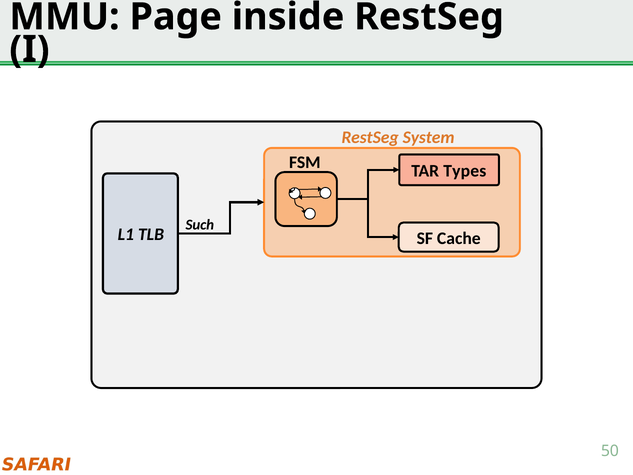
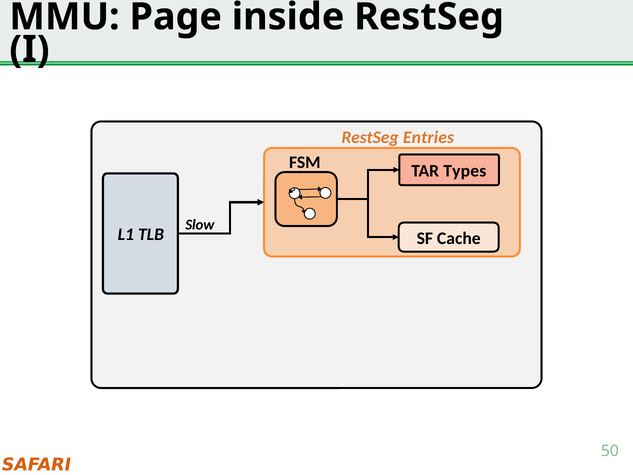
System: System -> Entries (428, 137)
Such: Such -> Slow (200, 225)
